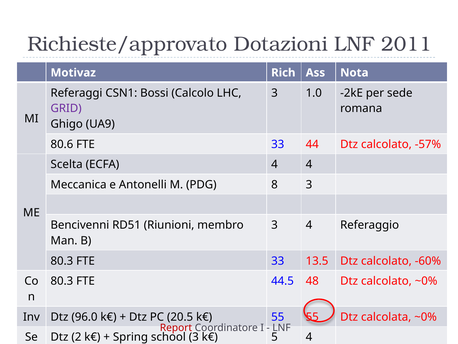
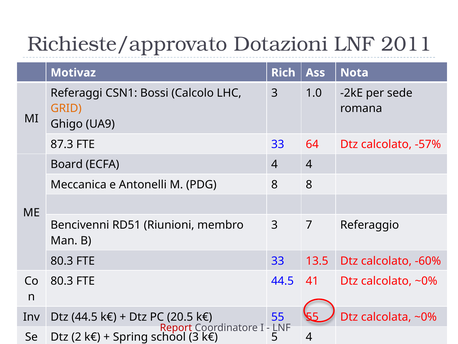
GRID colour: purple -> orange (66, 108)
80.6: 80.6 -> 87.3 (62, 144)
44: 44 -> 64 (312, 144)
Scelta: Scelta -> Board (67, 164)
8 3: 3 -> 8 (309, 184)
3 4: 4 -> 7 (309, 225)
48: 48 -> 41 (312, 281)
Dtz 96.0: 96.0 -> 44.5 (84, 317)
